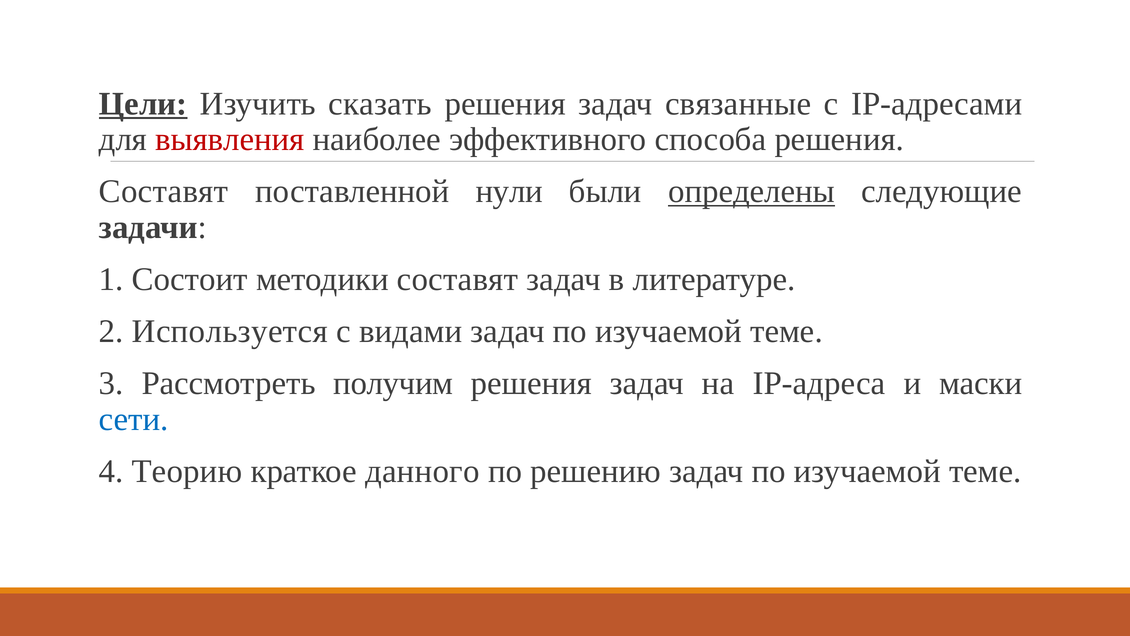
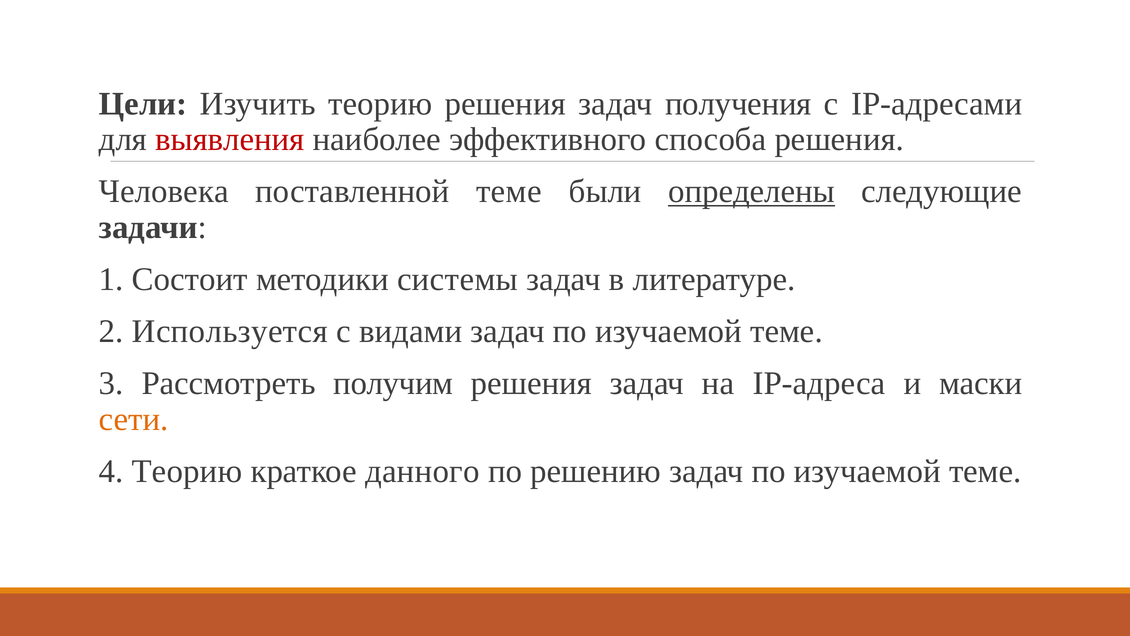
Цели underline: present -> none (143, 104)
Изучить сказать: сказать -> теорию (380, 104)
связанные: связанные -> получения (738, 104)
Составят: Составят -> Человека (164, 191)
поставленной нули: нули -> теме (509, 191)
методики составят: составят -> системы (457, 279)
сети colour: blue -> orange (134, 419)
